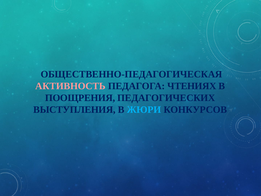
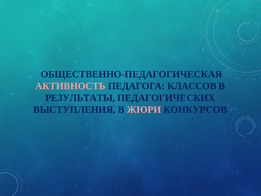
ЧТЕНИЯХ: ЧТЕНИЯХ -> КЛАССОВ (192, 86)
ПООЩРЕНИЯ: ПООЩРЕНИЯ -> РЕЗУЛЬТАТЫ (80, 98)
ЖЮРИ colour: light blue -> pink (144, 110)
